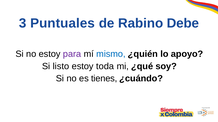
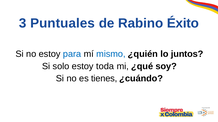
Debe: Debe -> Éxito (183, 23)
para colour: purple -> blue (72, 54)
apoyo: apoyo -> juntos (187, 54)
listo: listo -> solo (61, 67)
